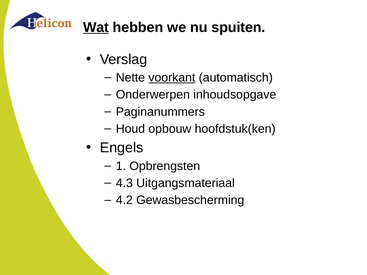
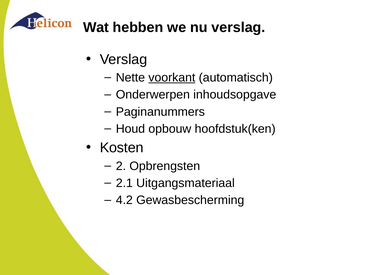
Wat underline: present -> none (96, 27)
nu spuiten: spuiten -> verslag (238, 27)
Engels: Engels -> Kosten (122, 148)
1: 1 -> 2 (121, 166)
4.3: 4.3 -> 2.1 (124, 183)
